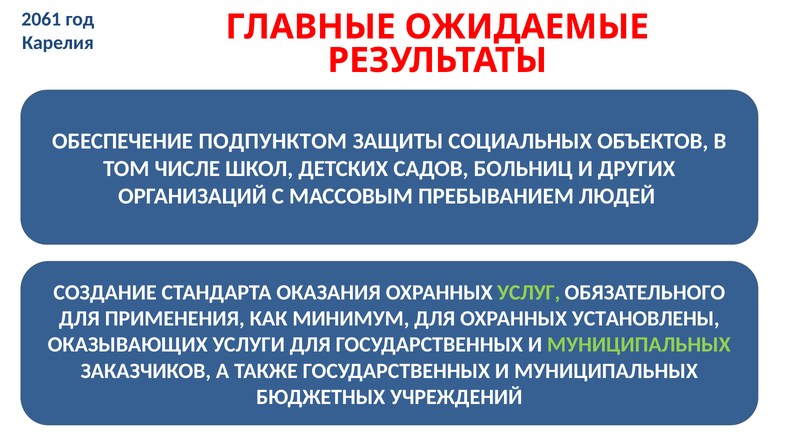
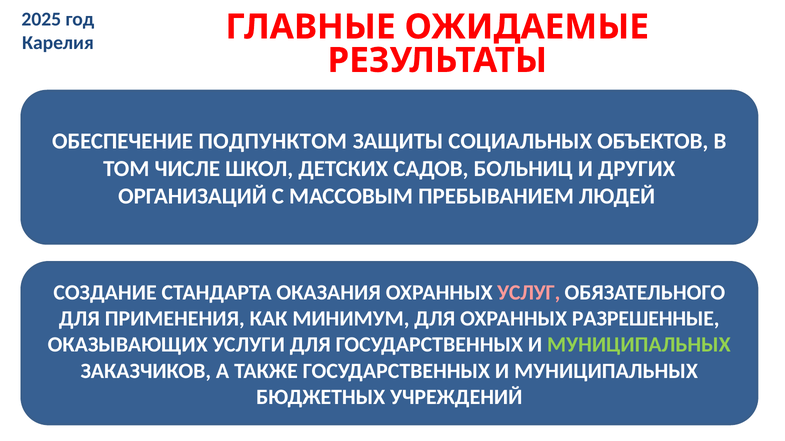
2061: 2061 -> 2025 (41, 19)
УСЛУГ colour: light green -> pink (529, 293)
УСТАНОВЛЕНЫ: УСТАНОВЛЕНЫ -> РАЗРЕШЕННЫЕ (646, 319)
